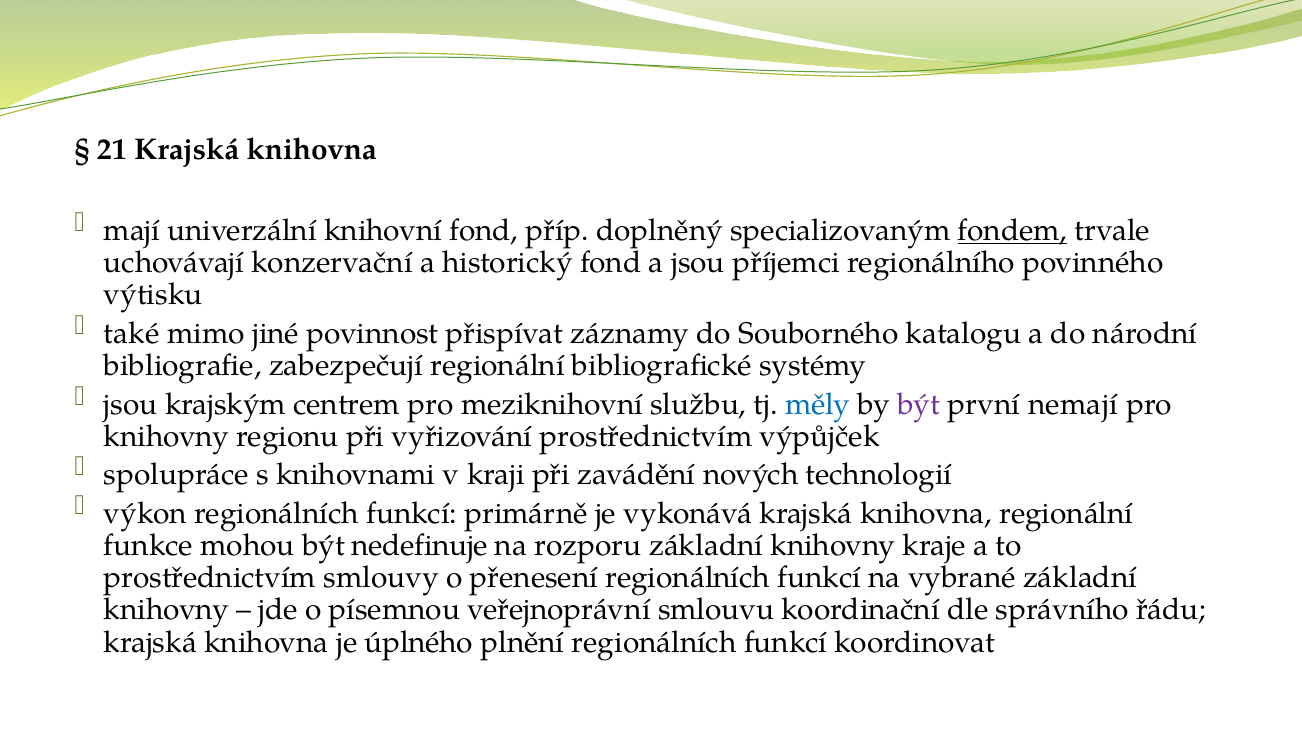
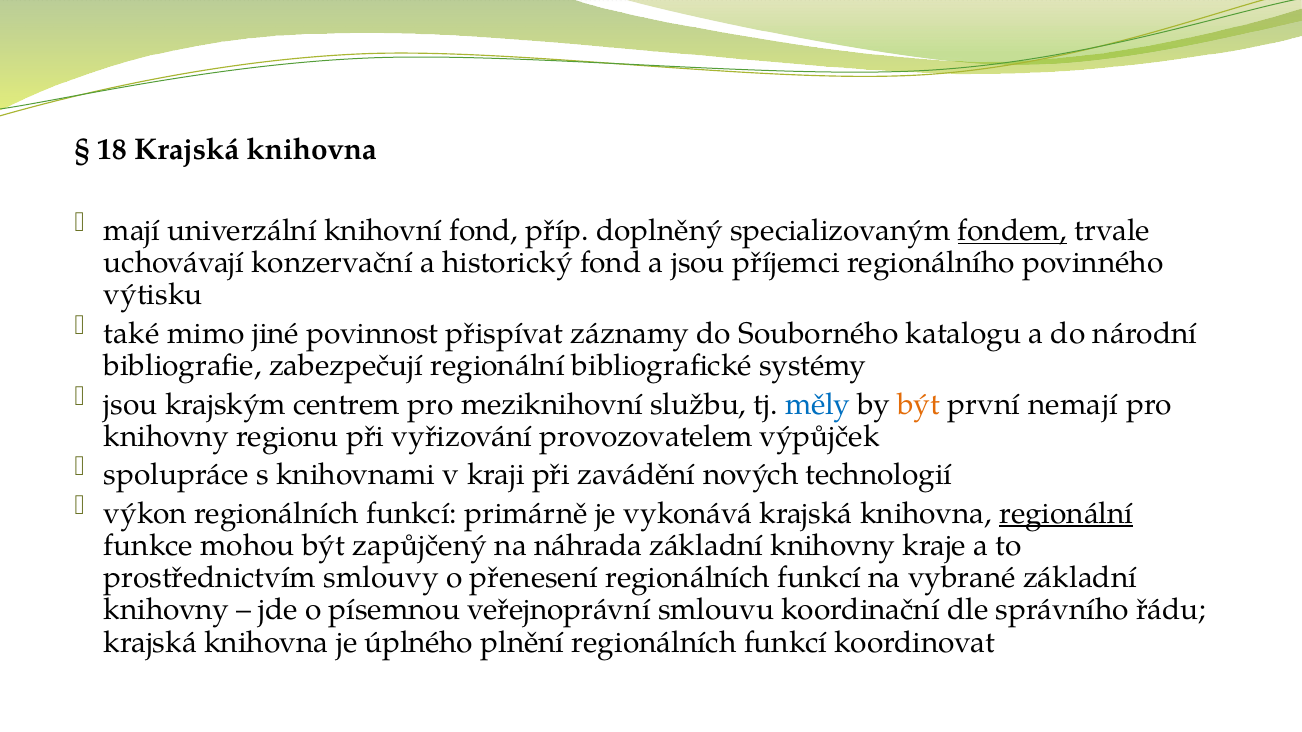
21: 21 -> 18 (112, 150)
být colour: purple -> orange (919, 404)
vyřizování prostřednictvím: prostřednictvím -> provozovatelem (646, 437)
regionální underline: none -> present (1066, 514)
nedefinuje: nedefinuje -> zapůjčený (420, 546)
rozporu: rozporu -> náhrada (588, 546)
